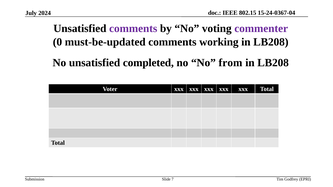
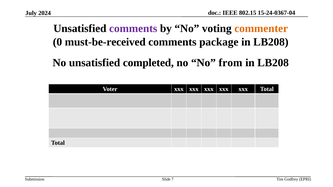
commenter colour: purple -> orange (261, 29)
must-be-updated: must-be-updated -> must-be-received (105, 42)
working: working -> package (219, 42)
